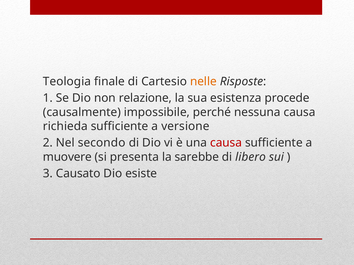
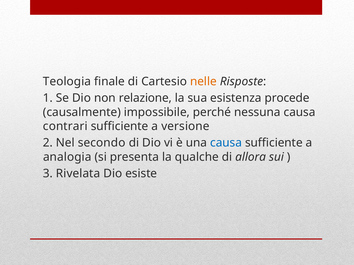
richieda: richieda -> contrari (65, 127)
causa colour: red -> blue (226, 143)
muovere: muovere -> analogia (67, 157)
sarebbe: sarebbe -> qualche (197, 157)
libero: libero -> allora (251, 157)
Causato: Causato -> Rivelata (78, 174)
